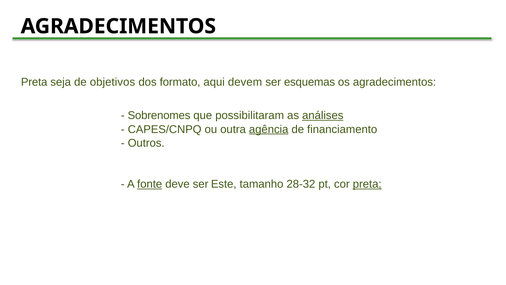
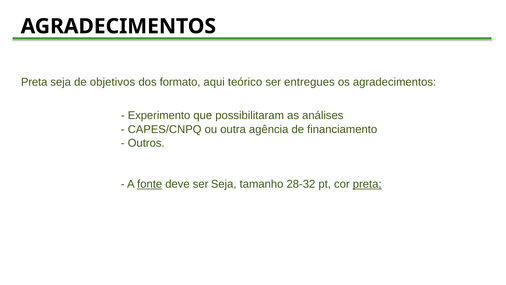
devem: devem -> teórico (245, 82)
esquemas: esquemas -> entregues (309, 82)
Sobrenomes: Sobrenomes -> Experimento (159, 115)
análises underline: present -> none (323, 115)
agência underline: present -> none (269, 129)
ser Este: Este -> Seja (224, 184)
